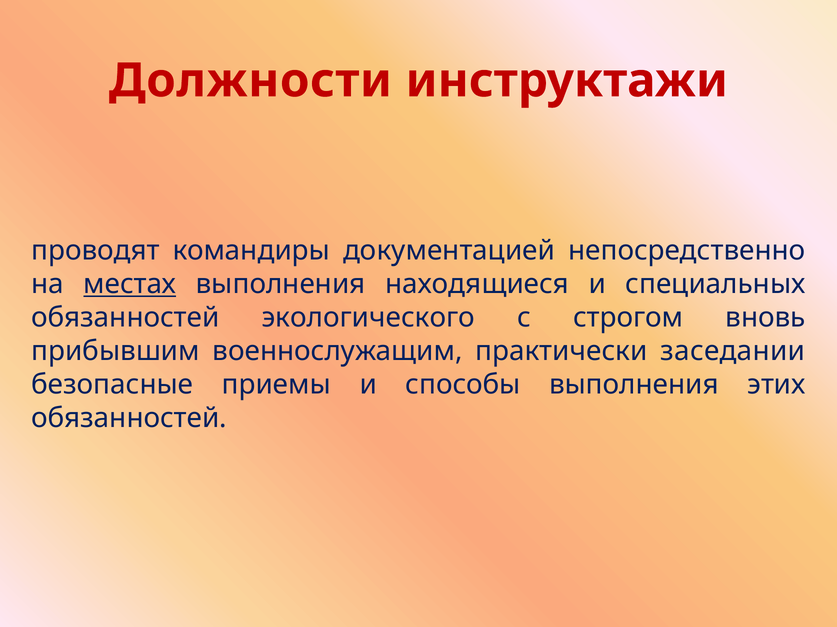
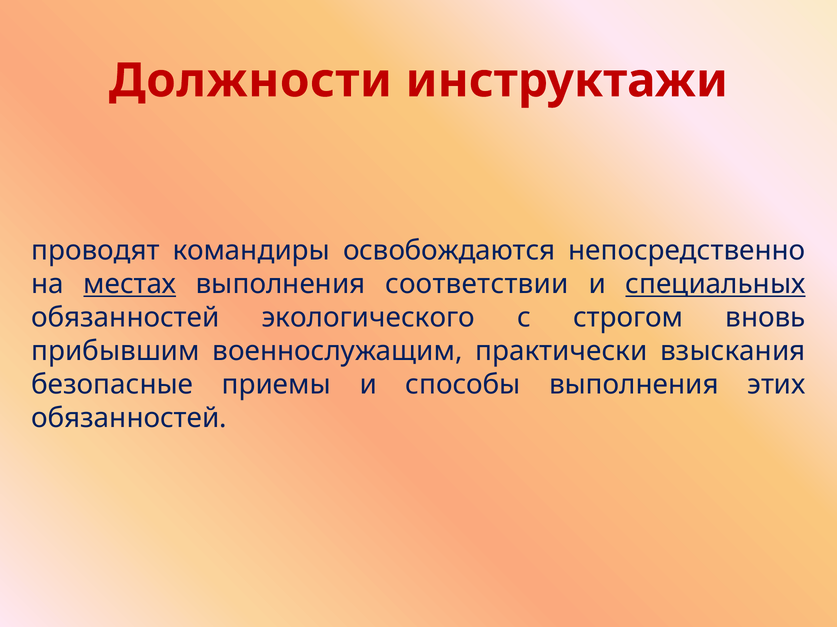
документацией: документацией -> освобождаются (449, 251)
находящиеся: находящиеся -> соответствии (477, 284)
специальных underline: none -> present (715, 284)
заседании: заседании -> взыскания (733, 351)
